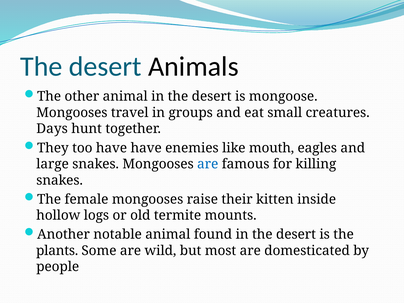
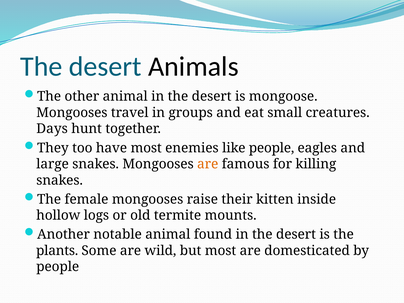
have have: have -> most (146, 148)
like mouth: mouth -> people (272, 148)
are colour: blue -> orange (208, 164)
